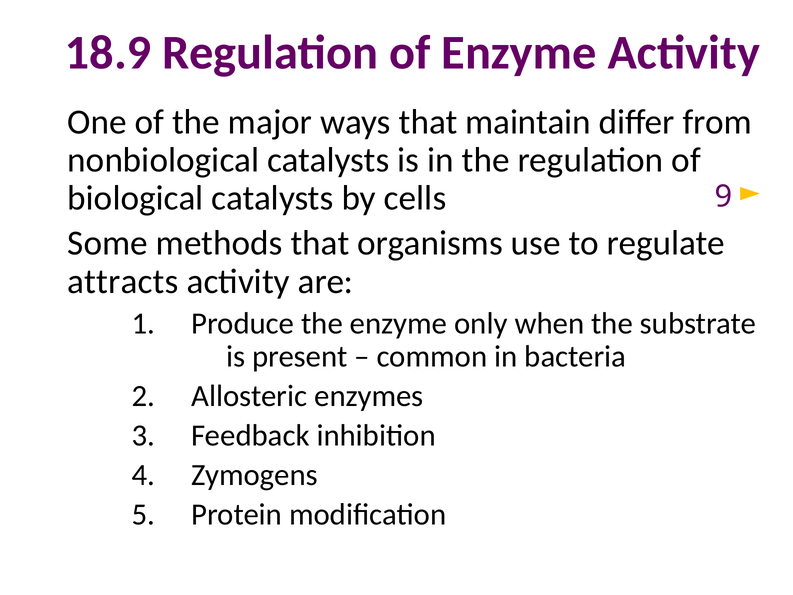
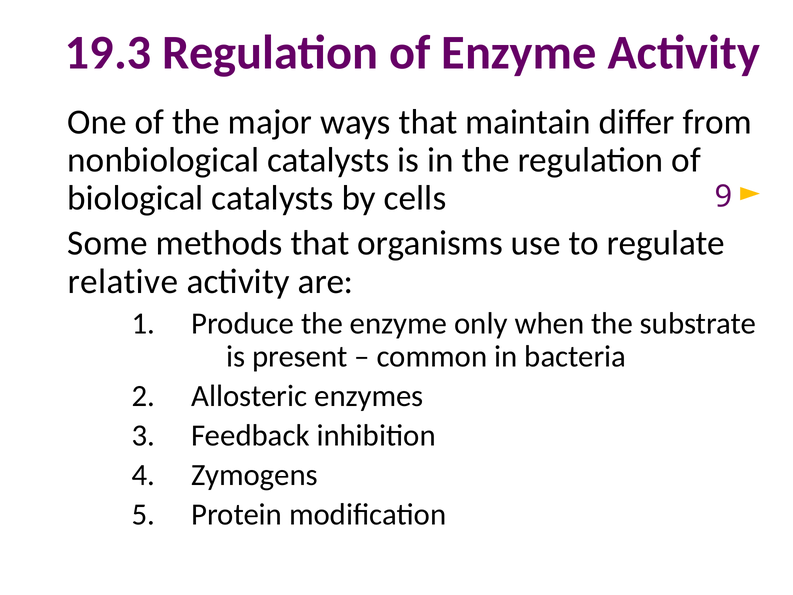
18.9: 18.9 -> 19.3 (108, 53)
attracts: attracts -> relative (123, 281)
